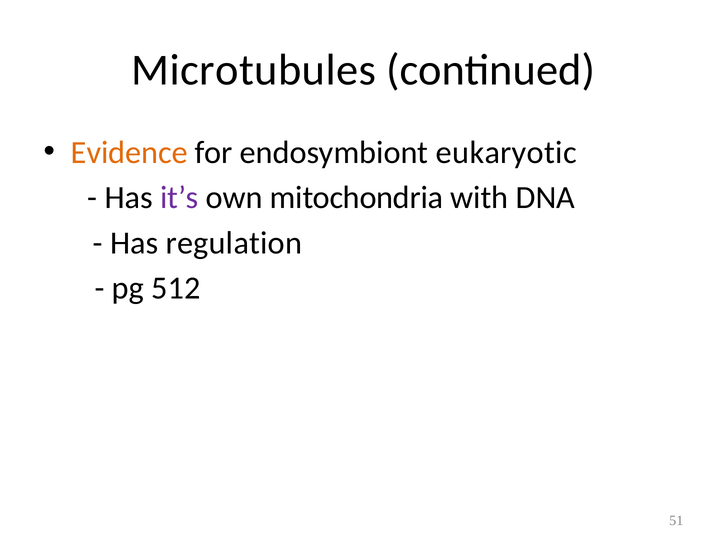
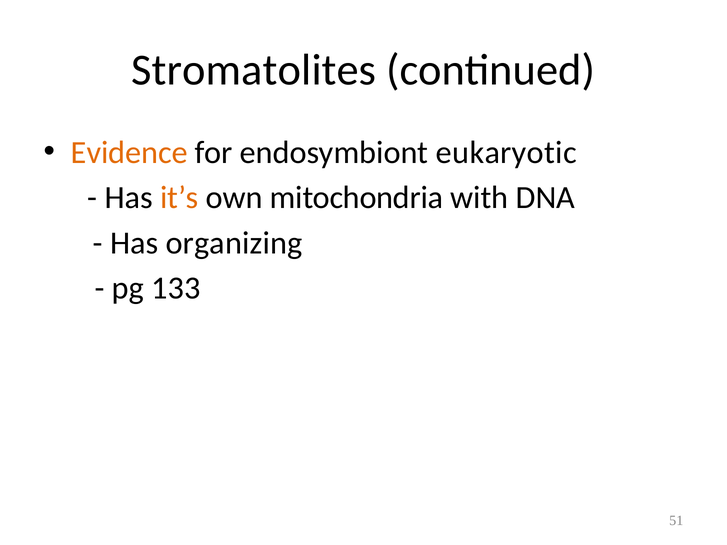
Microtubules: Microtubules -> Stromatolites (254, 70)
it’s colour: purple -> orange (179, 198)
regulation: regulation -> organizing (234, 243)
512: 512 -> 133 (176, 288)
